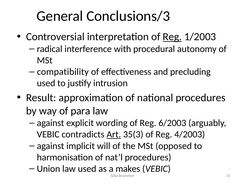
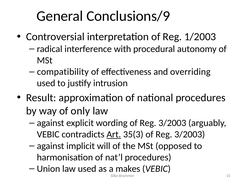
Conclusions/3: Conclusions/3 -> Conclusions/9 (128, 16)
Reg underline: present -> none (172, 37)
precluding: precluding -> overriding (190, 72)
para: para -> only (80, 111)
wording of Reg 6/2003: 6/2003 -> 3/2003 (172, 123)
35(3 of Reg 4/2003: 4/2003 -> 3/2003 (190, 134)
